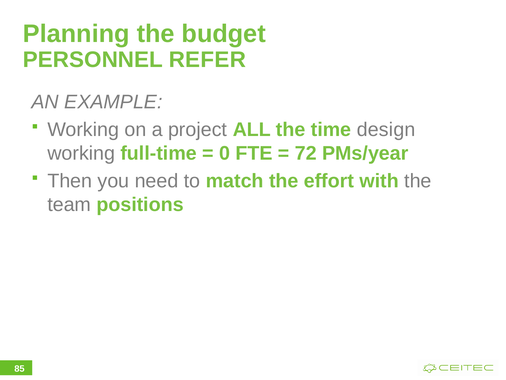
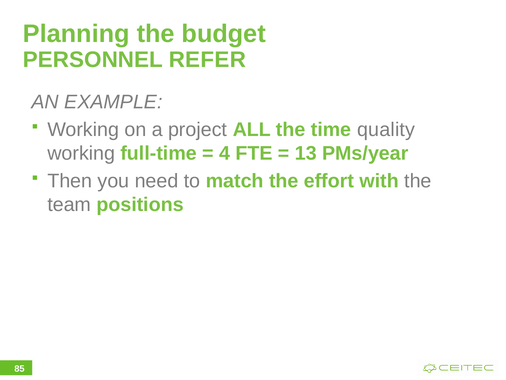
design: design -> quality (386, 130)
0: 0 -> 4 (225, 153)
72: 72 -> 13 (306, 153)
